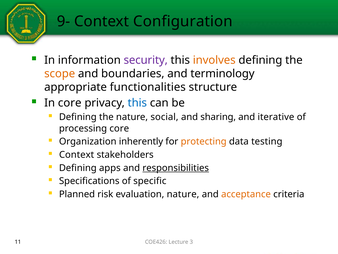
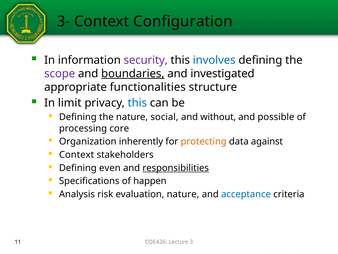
9-: 9- -> 3- (64, 21)
involves colour: orange -> blue (214, 60)
scope colour: orange -> purple (60, 73)
boundaries underline: none -> present (133, 73)
terminology: terminology -> investigated (222, 73)
In core: core -> limit (70, 103)
sharing: sharing -> without (218, 117)
iterative: iterative -> possible (276, 117)
testing: testing -> against (267, 141)
apps: apps -> even (110, 168)
specific: specific -> happen (150, 181)
Planned: Planned -> Analysis (77, 194)
acceptance colour: orange -> blue (246, 194)
